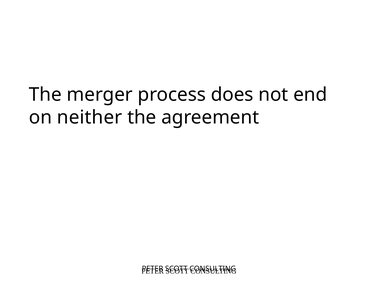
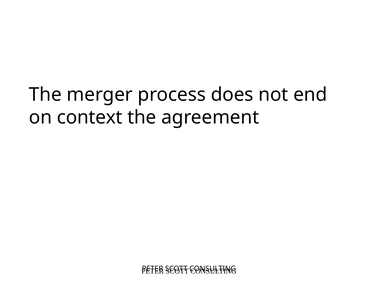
neither: neither -> context (90, 117)
